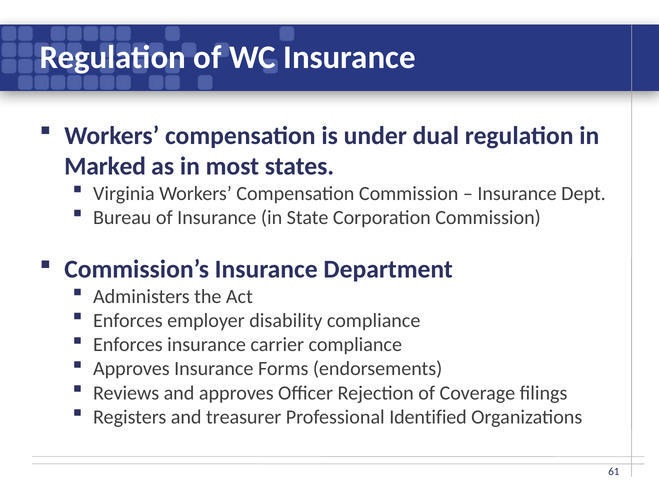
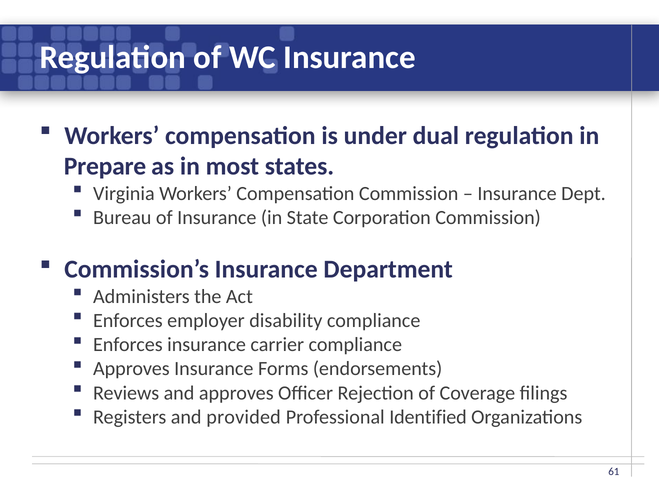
Marked: Marked -> Prepare (105, 166)
treasurer: treasurer -> provided (244, 417)
